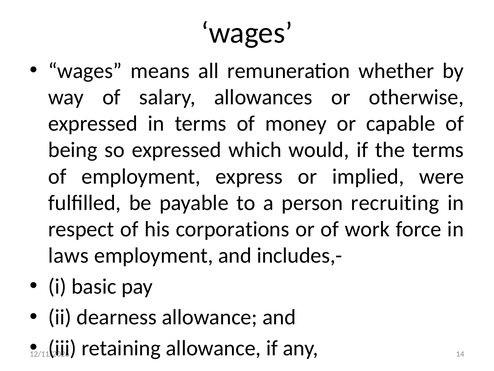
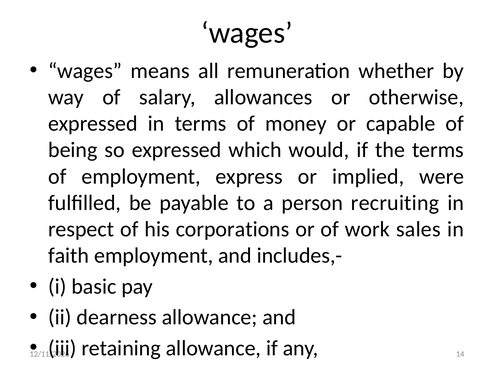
force: force -> sales (418, 229)
laws: laws -> faith (69, 255)
